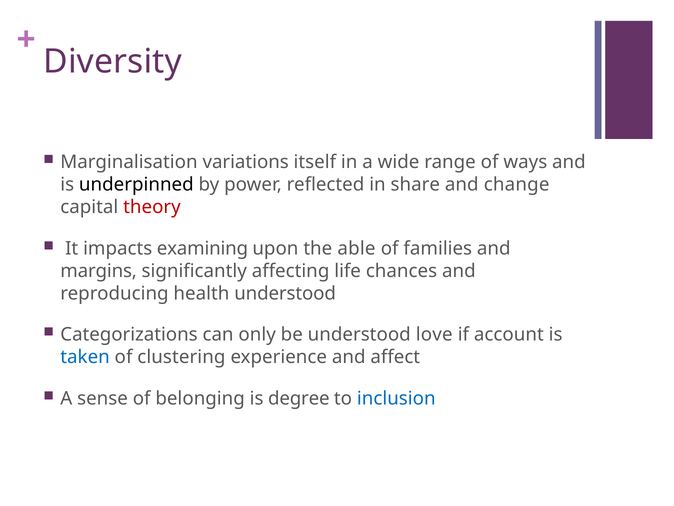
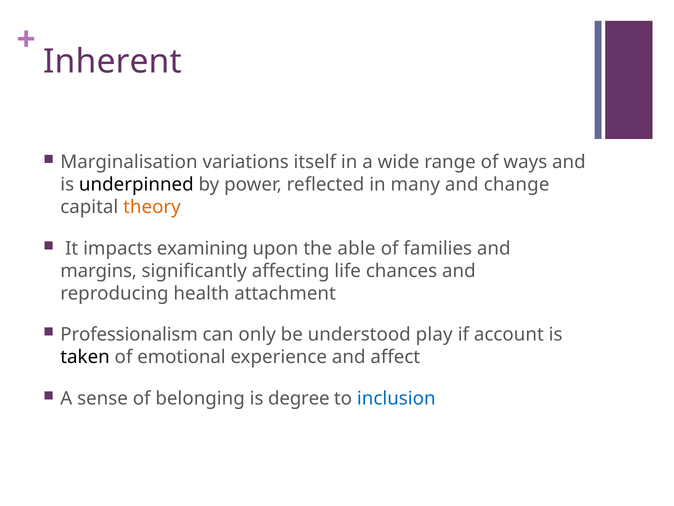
Diversity: Diversity -> Inherent (113, 62)
share: share -> many (415, 184)
theory colour: red -> orange (152, 207)
health understood: understood -> attachment (285, 293)
Categorizations: Categorizations -> Professionalism (129, 334)
love: love -> play (434, 334)
taken colour: blue -> black (85, 357)
clustering: clustering -> emotional (181, 357)
